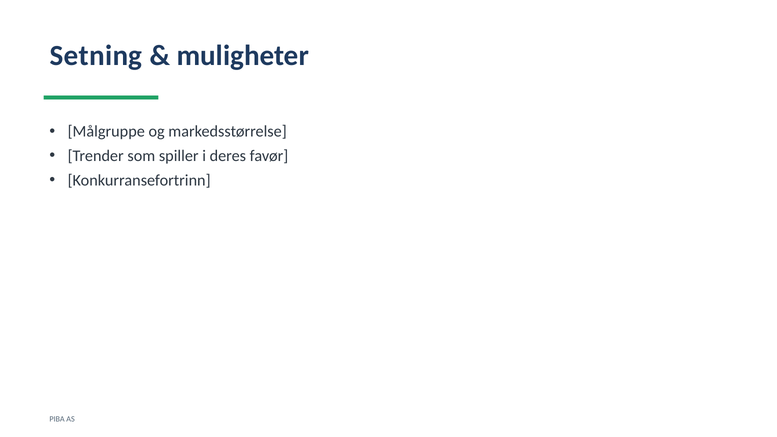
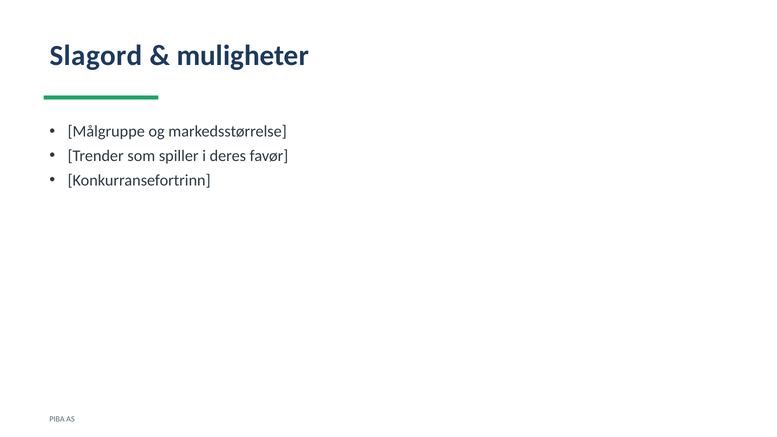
Setning: Setning -> Slagord (96, 55)
